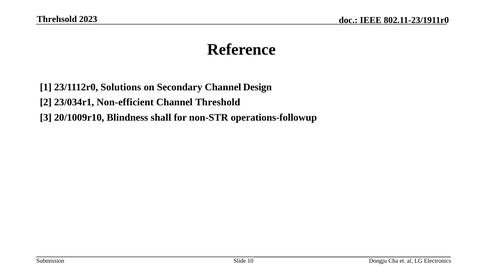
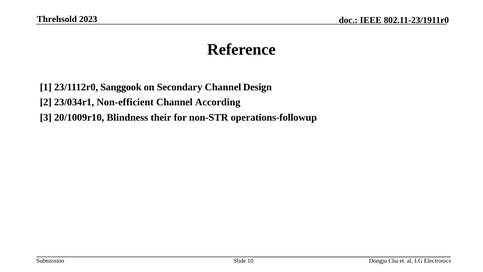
Solutions: Solutions -> Sanggook (121, 87)
Threshold: Threshold -> According (218, 102)
shall: shall -> their (161, 117)
